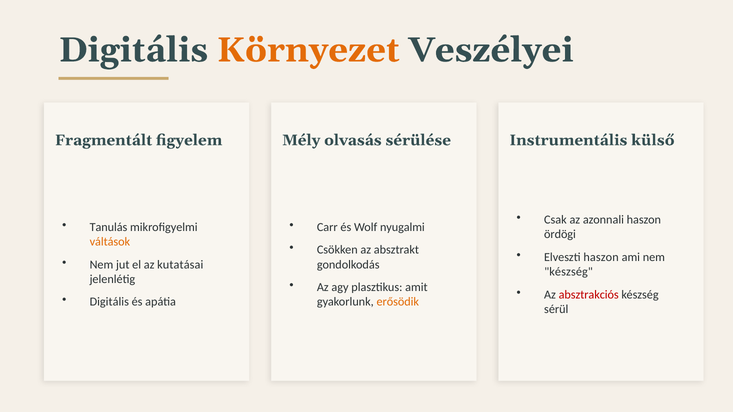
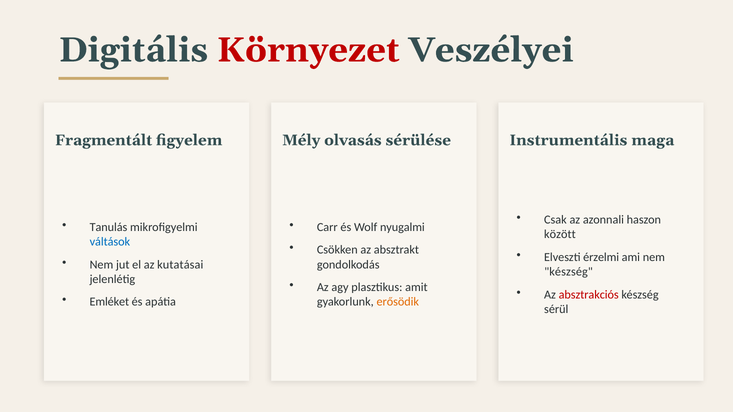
Környezet colour: orange -> red (308, 50)
külső: külső -> maga (653, 140)
ördögi: ördögi -> között (560, 235)
váltások colour: orange -> blue (110, 242)
Elveszti haszon: haszon -> érzelmi (601, 257)
Digitális: Digitális -> Emléket (109, 302)
